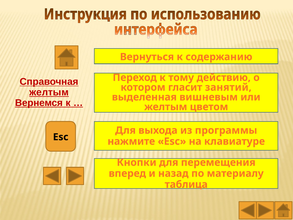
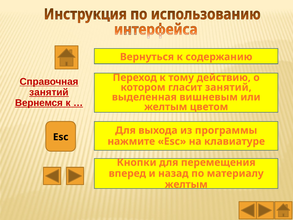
желтым: желтым -> занятий (49, 92)
таблица: таблица -> желтым (186, 184)
